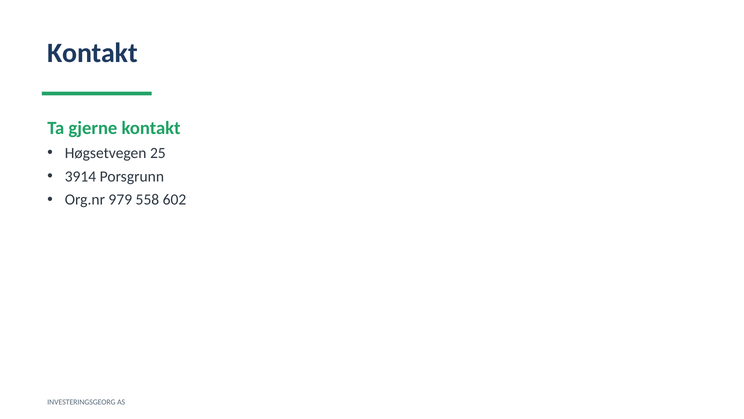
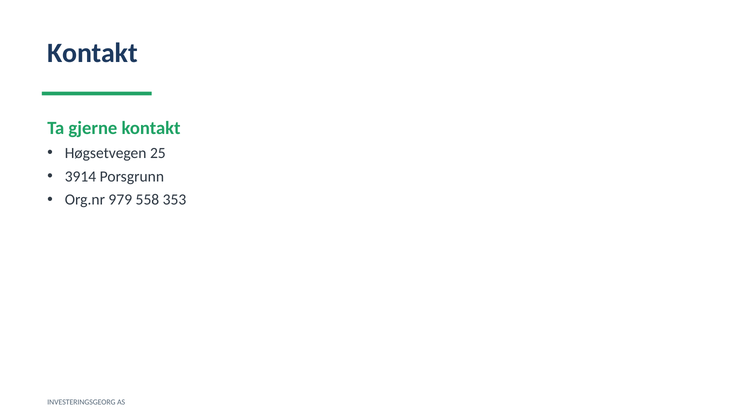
602: 602 -> 353 (175, 200)
